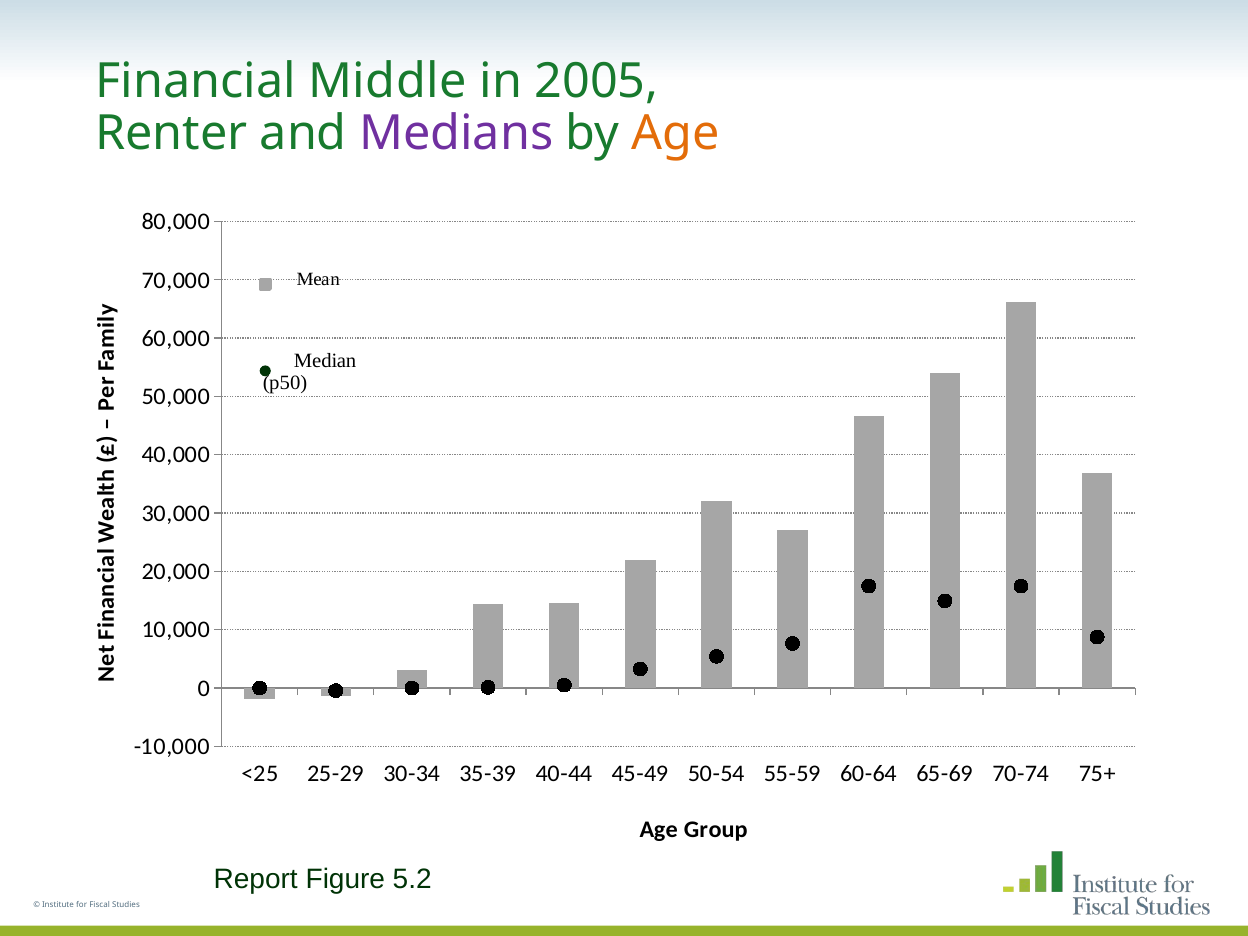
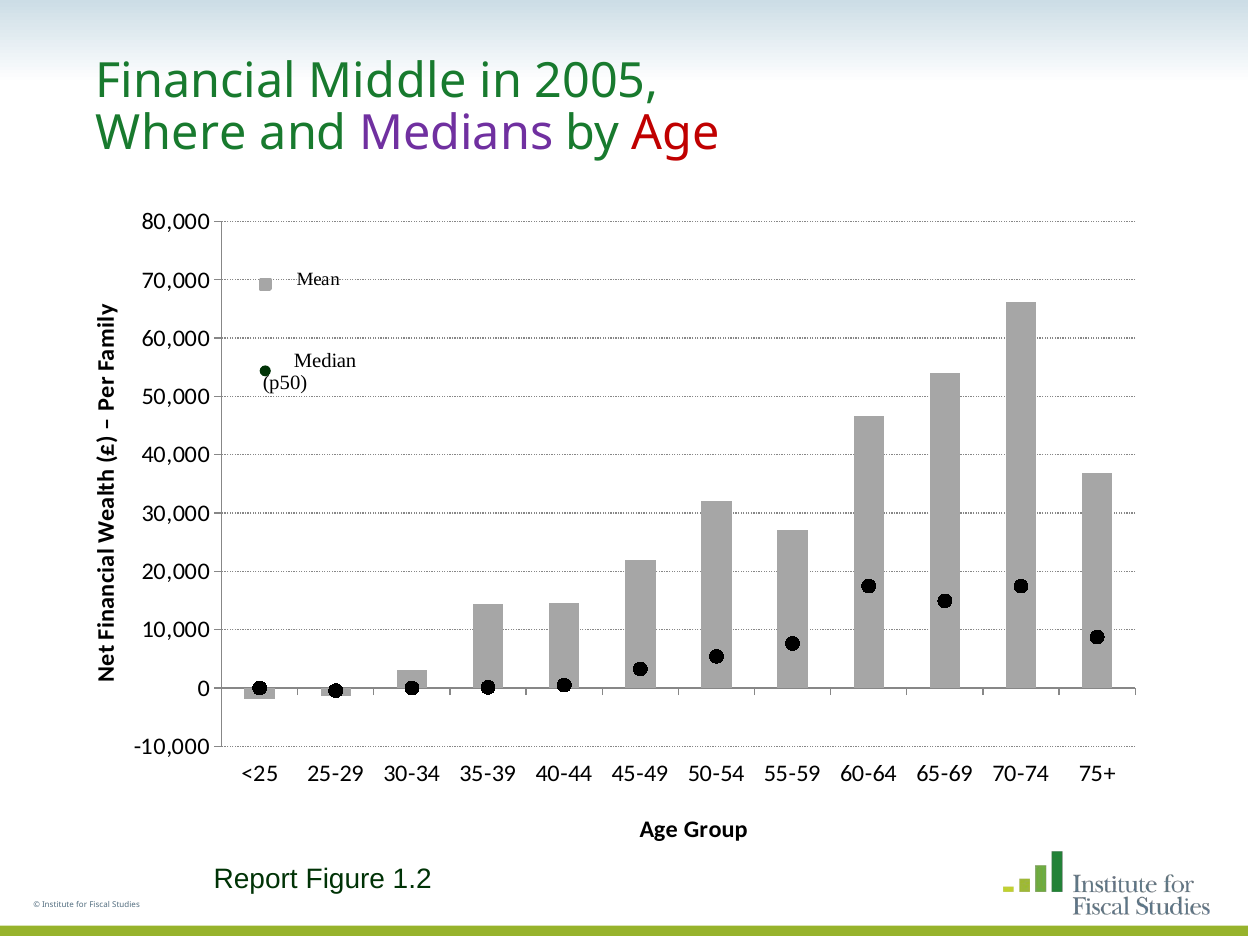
Renter: Renter -> Where (171, 134)
Age colour: orange -> red (676, 134)
5.2: 5.2 -> 1.2 (412, 879)
